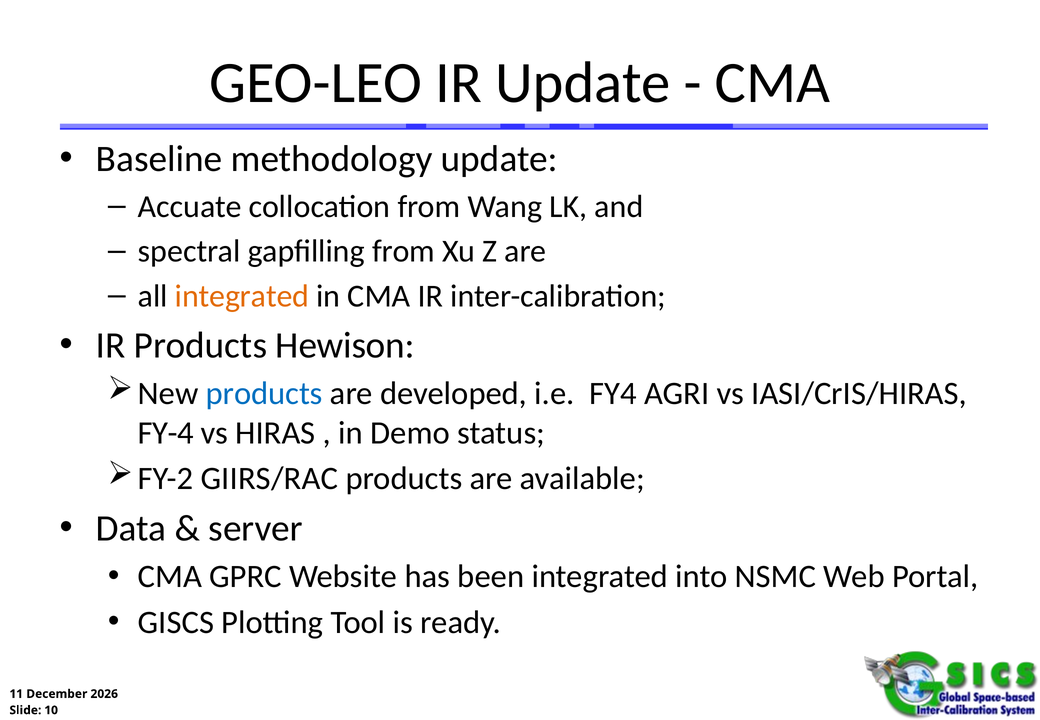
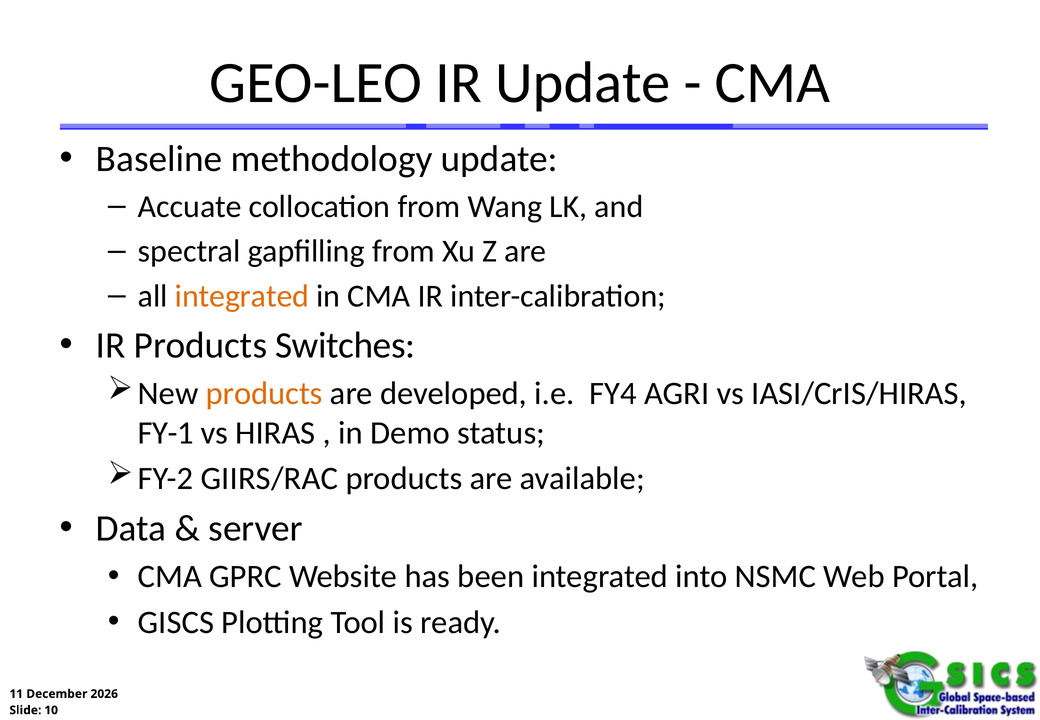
Hewison: Hewison -> Switches (345, 345)
products colour: blue -> orange (264, 394)
FY-4: FY-4 -> FY-1 (166, 433)
